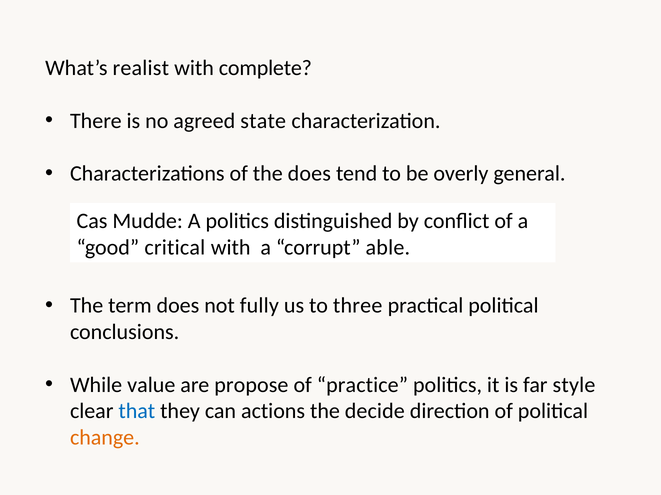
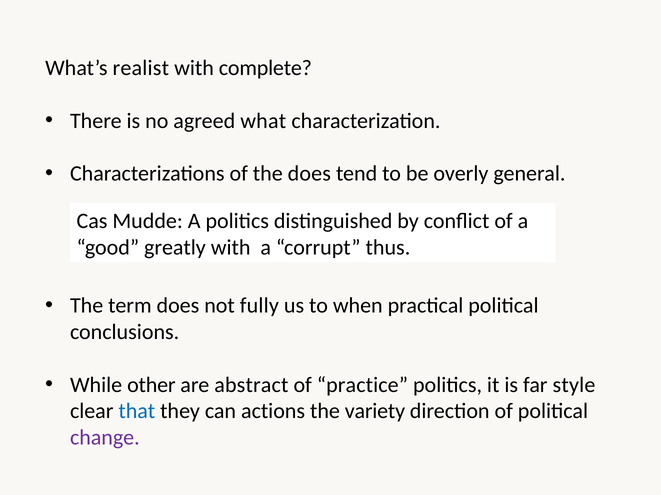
state: state -> what (263, 121)
critical: critical -> greatly (175, 248)
able: able -> thus (388, 248)
three: three -> when (358, 306)
value: value -> other (151, 385)
propose: propose -> abstract (251, 385)
decide: decide -> variety (375, 412)
change colour: orange -> purple (105, 438)
